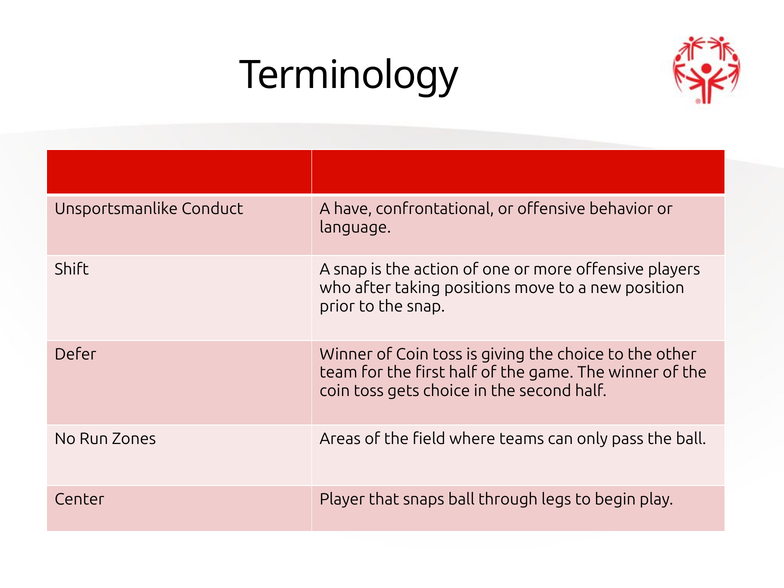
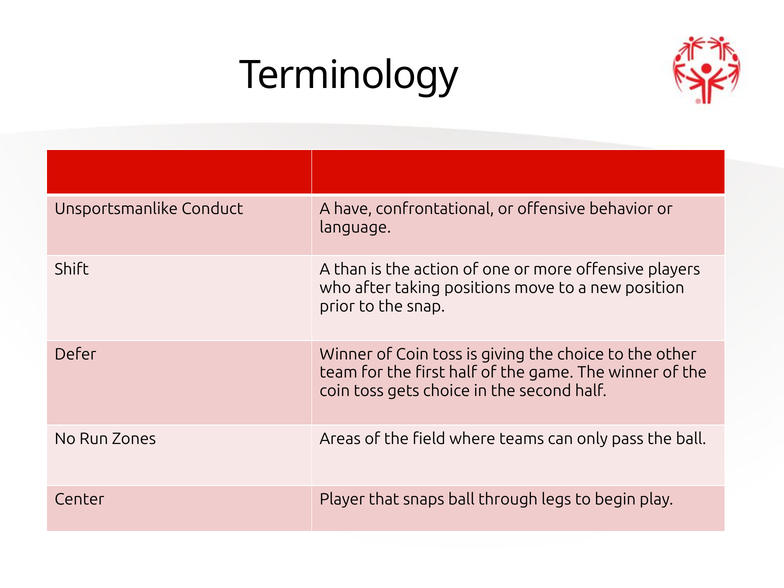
A snap: snap -> than (350, 269)
